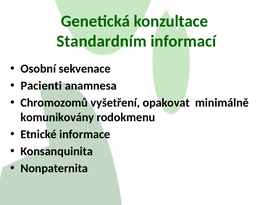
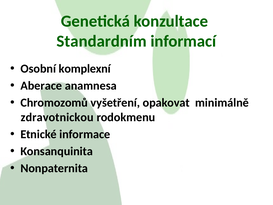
sekvenace: sekvenace -> komplexní (85, 69)
Pacienti: Pacienti -> Aberace (41, 86)
komunikovány: komunikovány -> zdravotnickou (57, 117)
